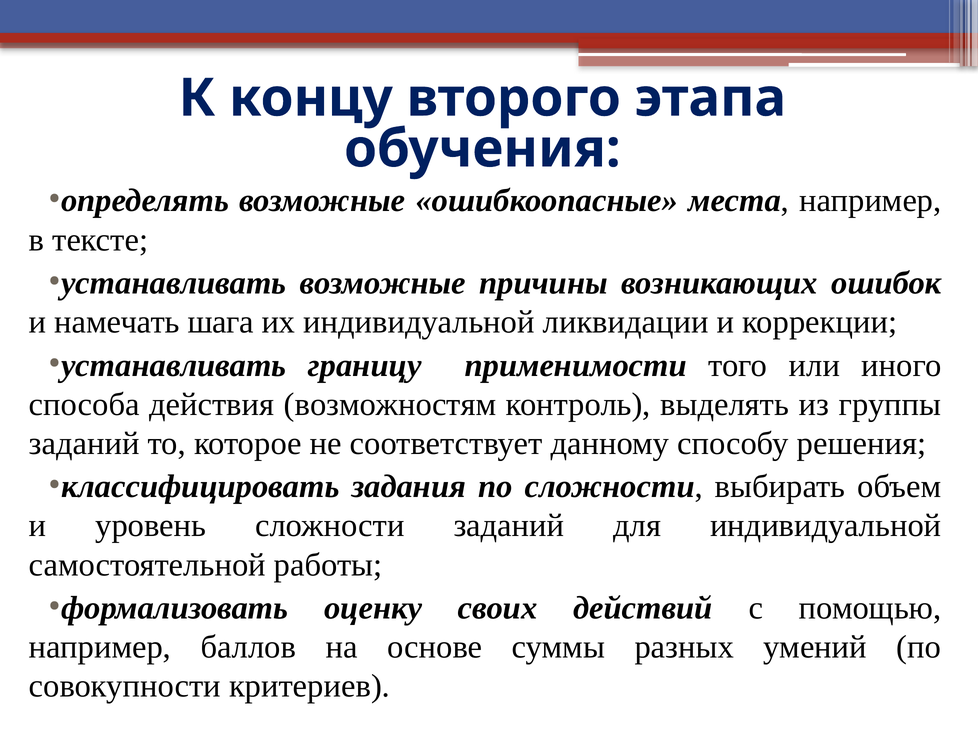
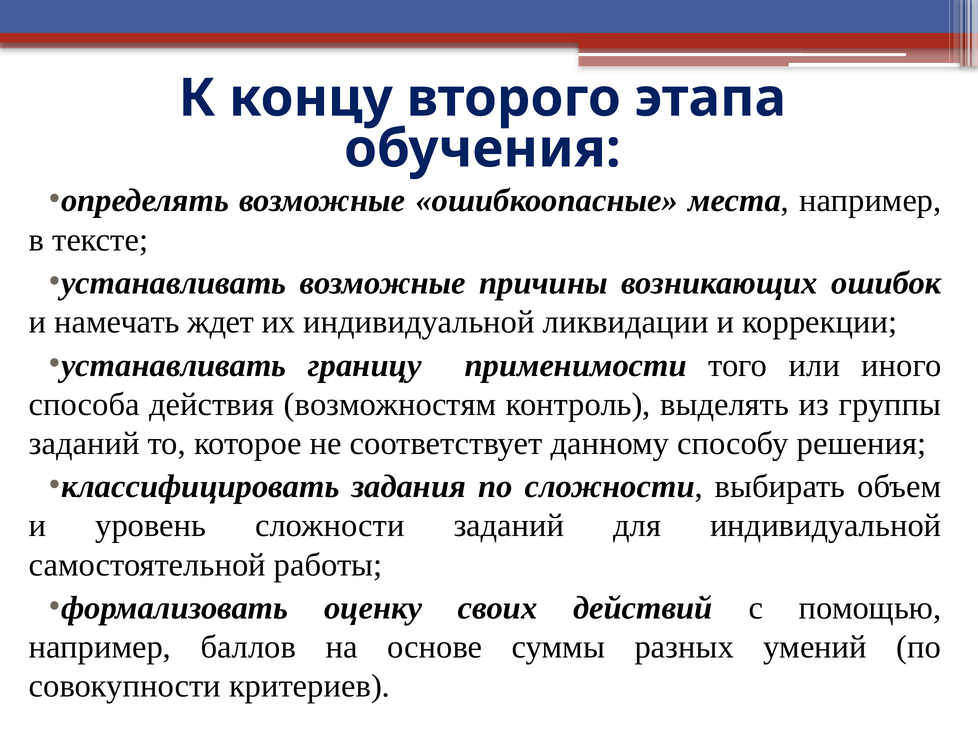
шага: шага -> ждет (221, 322)
